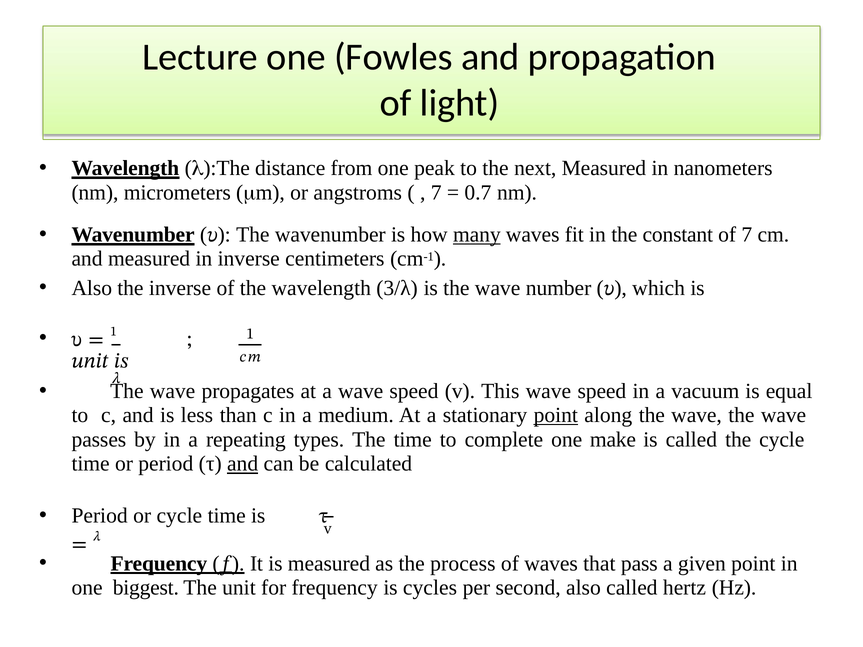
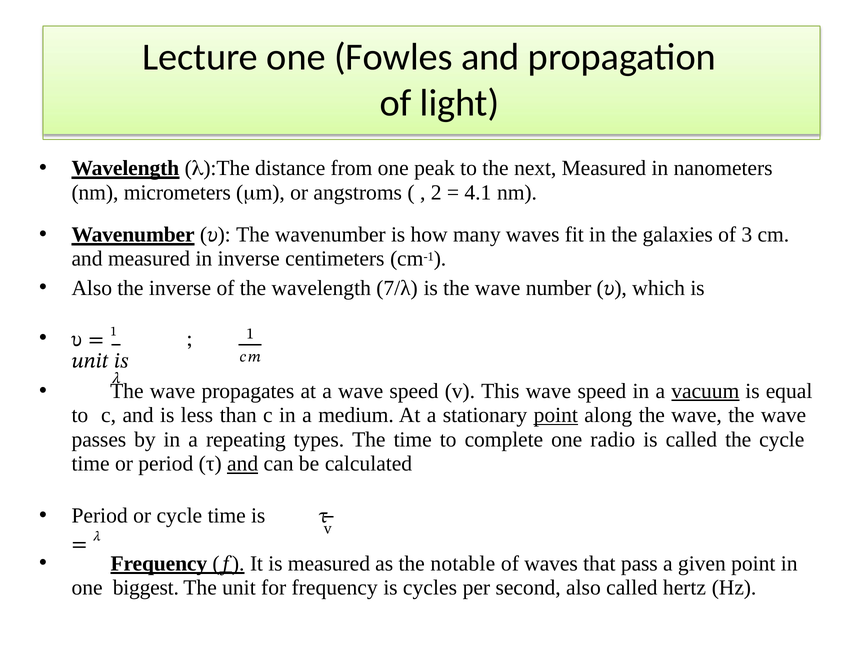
7: 7 -> 2 (436, 193)
0.7: 0.7 -> 4.1 (478, 193)
many underline: present -> none (477, 235)
constant: constant -> galaxies (678, 235)
of 7: 7 -> 3 (747, 235)
3/λ: 3/λ -> 7/λ (397, 288)
vacuum underline: none -> present (705, 391)
make: make -> radio (613, 440)
process: process -> notable (463, 564)
